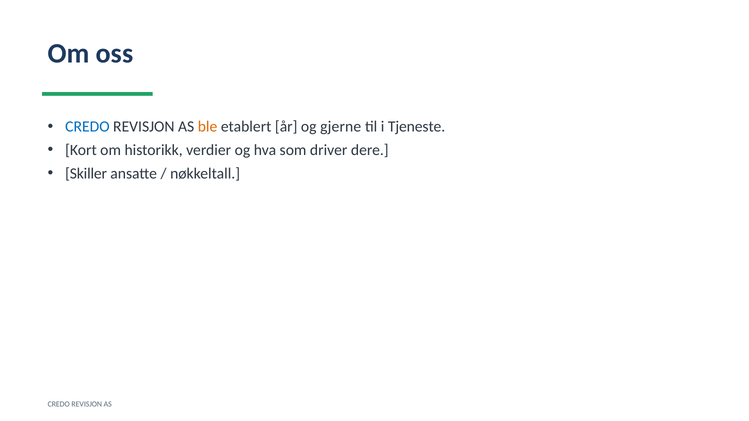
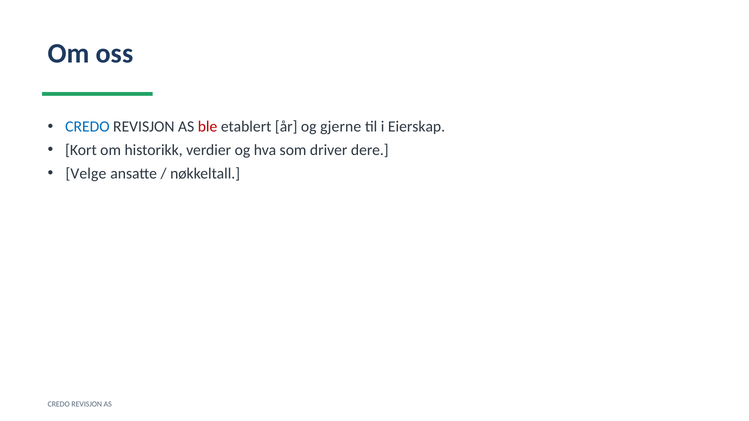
ble colour: orange -> red (208, 127)
Tjeneste: Tjeneste -> Eierskap (417, 127)
Skiller: Skiller -> Velge (86, 174)
